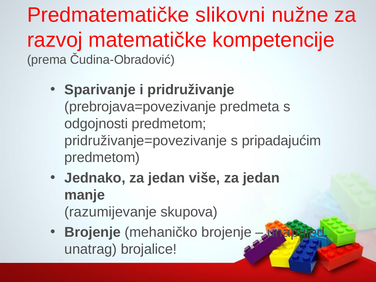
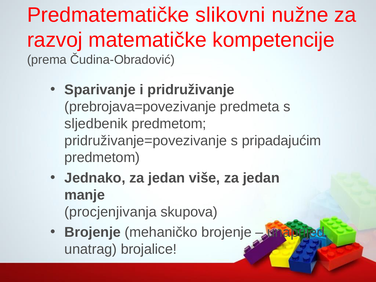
odgojnosti: odgojnosti -> sljedbenik (96, 124)
razumijevanje: razumijevanje -> procjenjivanja (111, 212)
